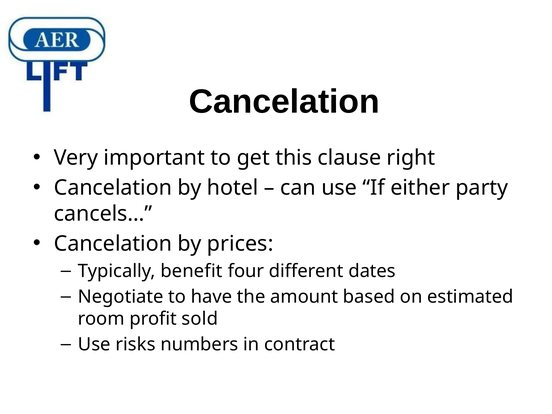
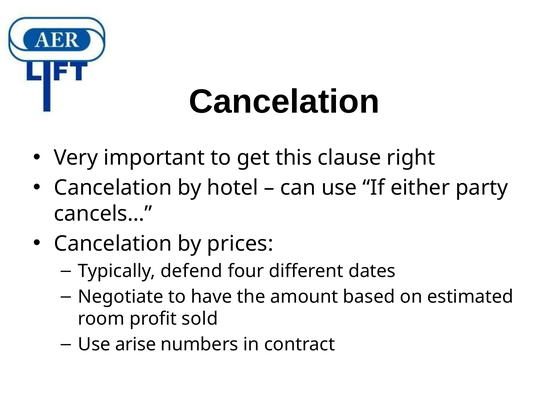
benefit: benefit -> defend (191, 271)
risks: risks -> arise (136, 345)
